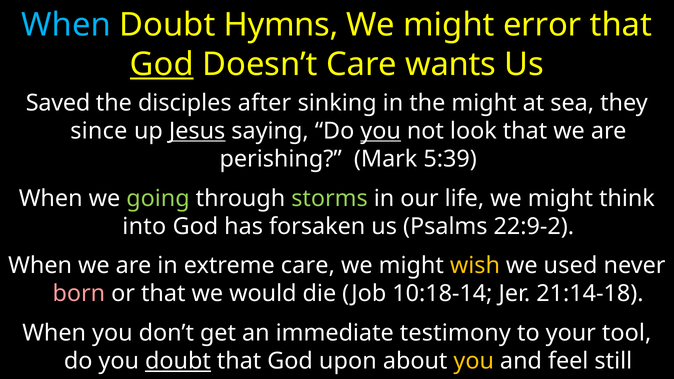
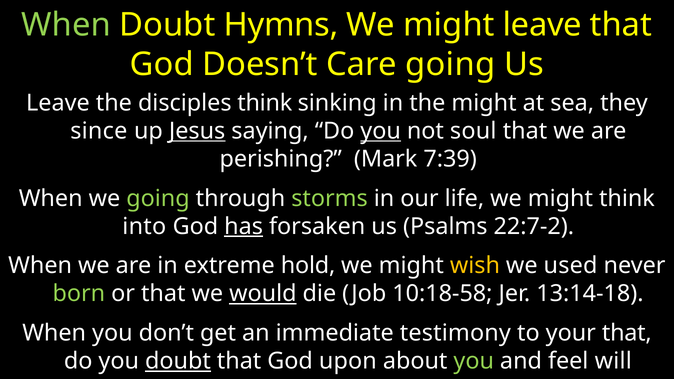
When colour: light blue -> light green (66, 25)
might error: error -> leave (542, 25)
God underline: present -> none (162, 64)
Care wants: wants -> going (450, 64)
Saved: Saved -> Leave (58, 103)
disciples after: after -> think (265, 103)
look: look -> soul (473, 131)
5:39: 5:39 -> 7:39 (450, 159)
has underline: none -> present (244, 226)
22:9-2: 22:9-2 -> 22:7-2 (534, 226)
extreme care: care -> hold (308, 266)
born colour: pink -> light green (79, 294)
would underline: none -> present (263, 294)
10:18-14: 10:18-14 -> 10:18-58 (442, 294)
21:14-18: 21:14-18 -> 13:14-18 (590, 294)
your tool: tool -> that (627, 333)
you colour: yellow -> light green (474, 361)
still: still -> will (613, 361)
